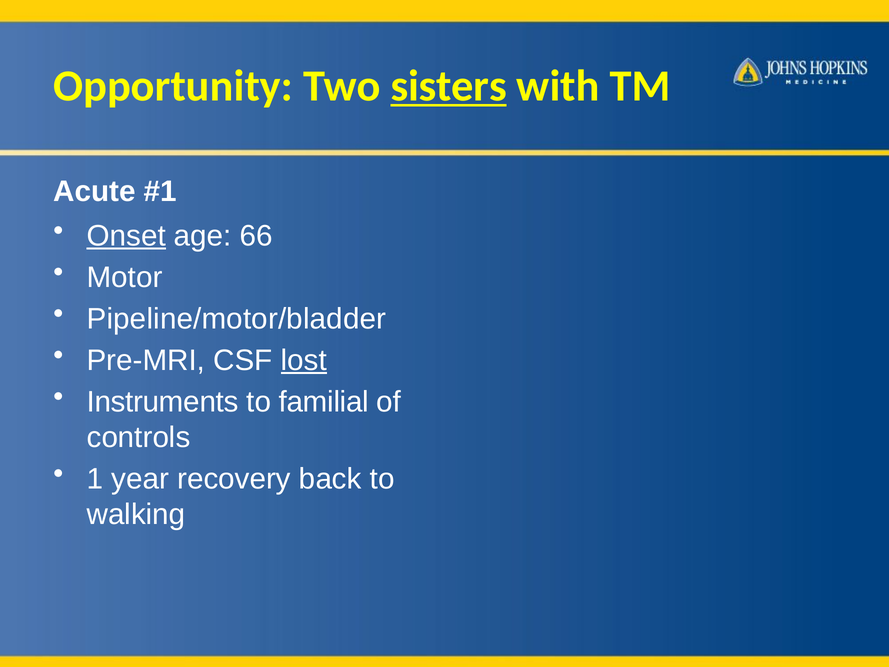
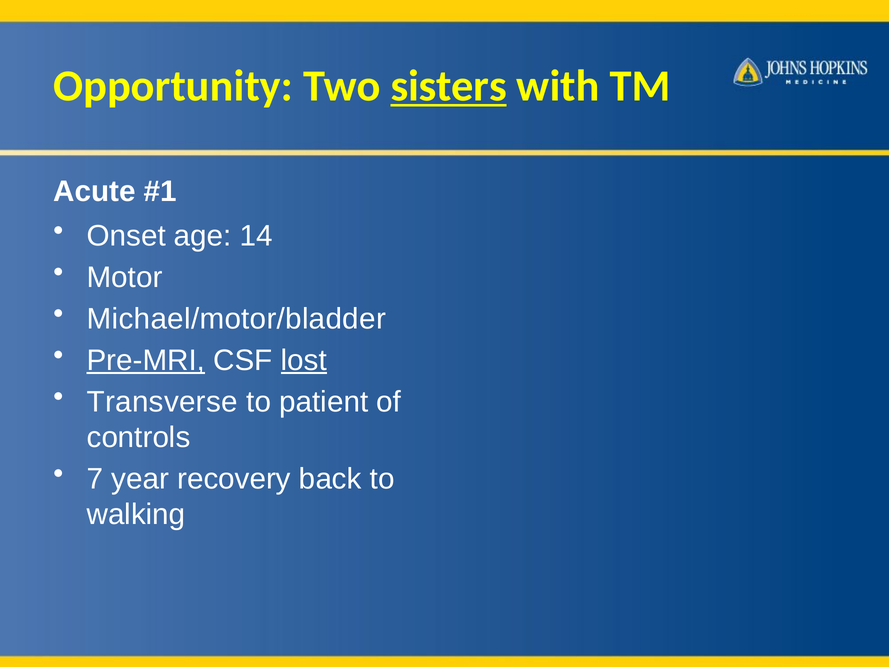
Onset underline: present -> none (126, 236)
66: 66 -> 14 (256, 236)
Pipeline/motor/bladder: Pipeline/motor/bladder -> Michael/motor/bladder (236, 319)
Pre-MRI underline: none -> present (146, 360)
Instruments: Instruments -> Transverse (162, 402)
familial: familial -> patient (324, 402)
1: 1 -> 7 (95, 479)
